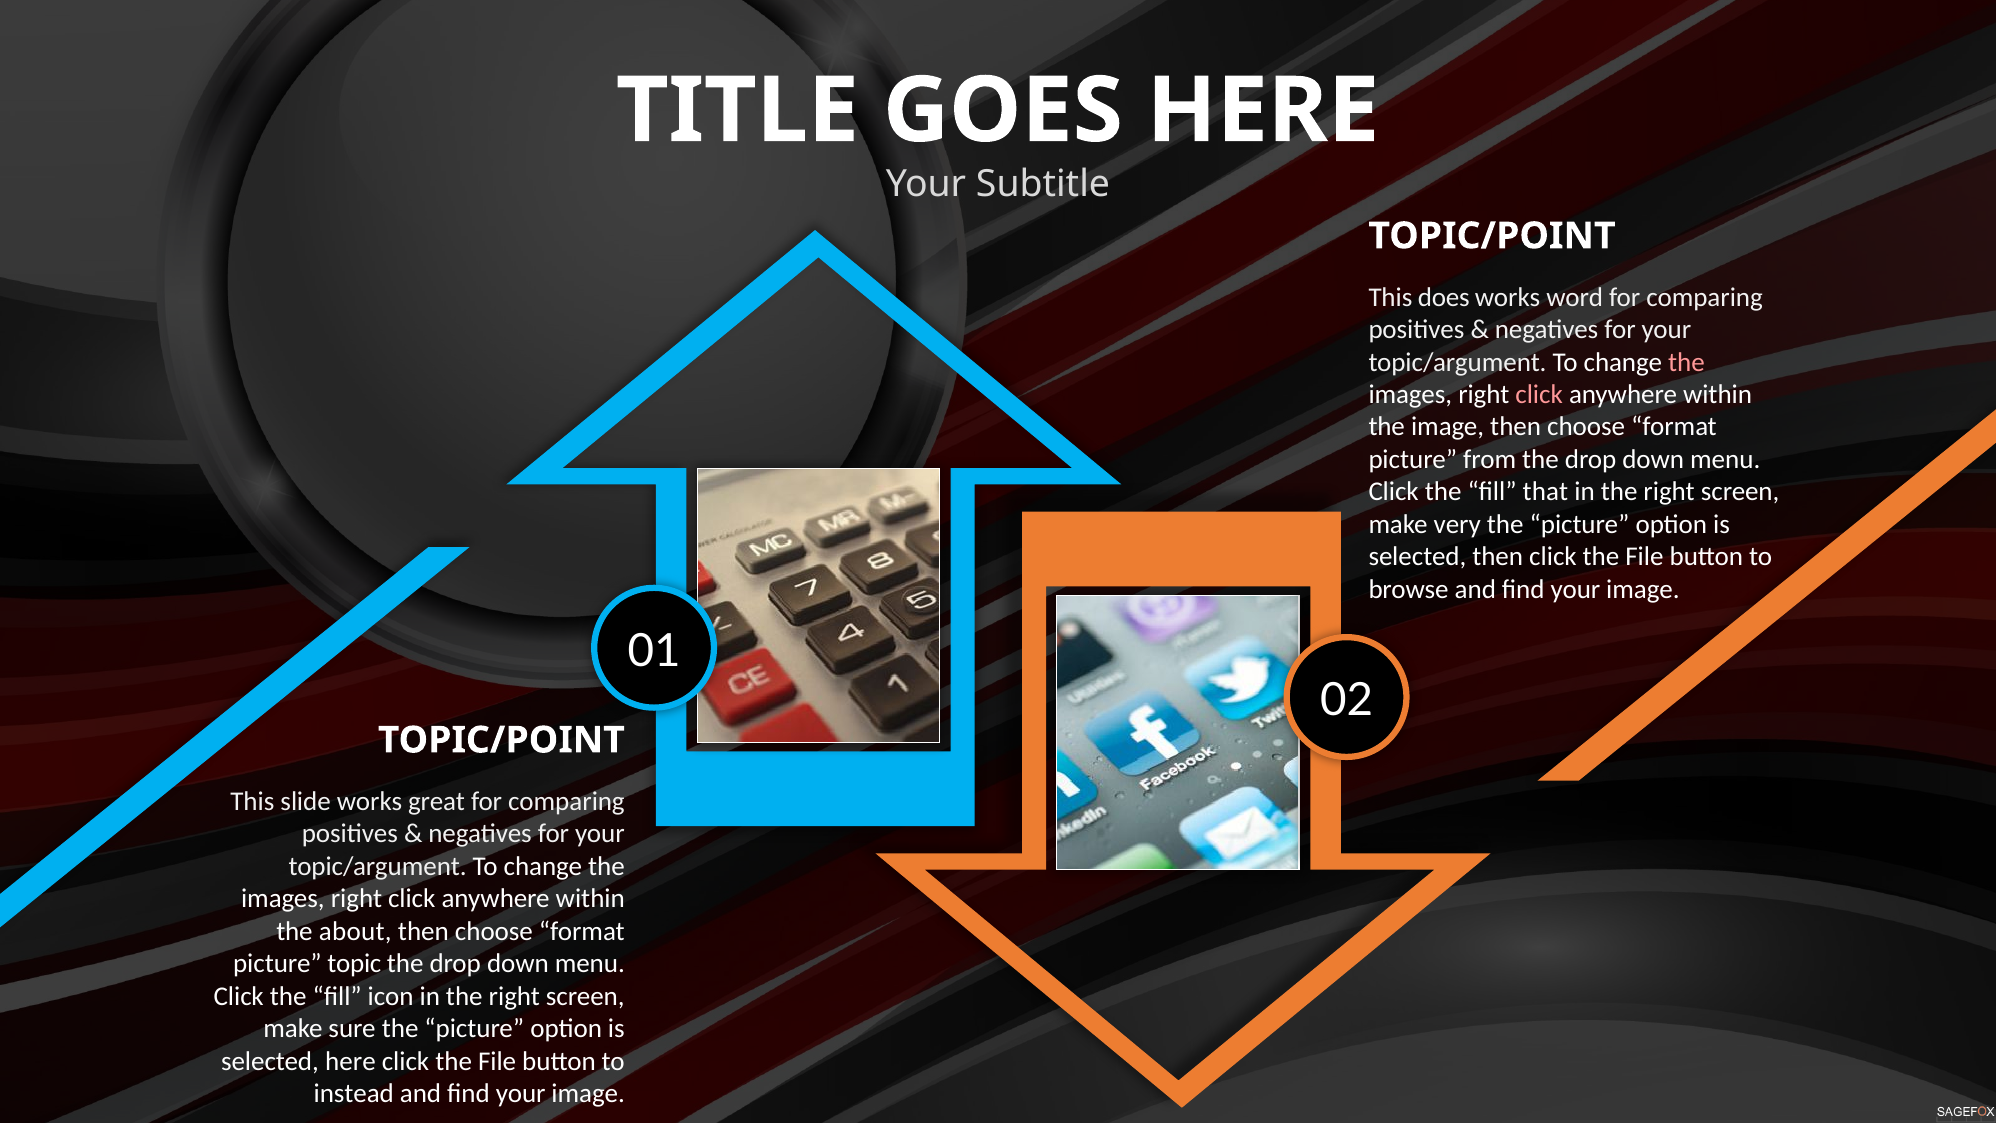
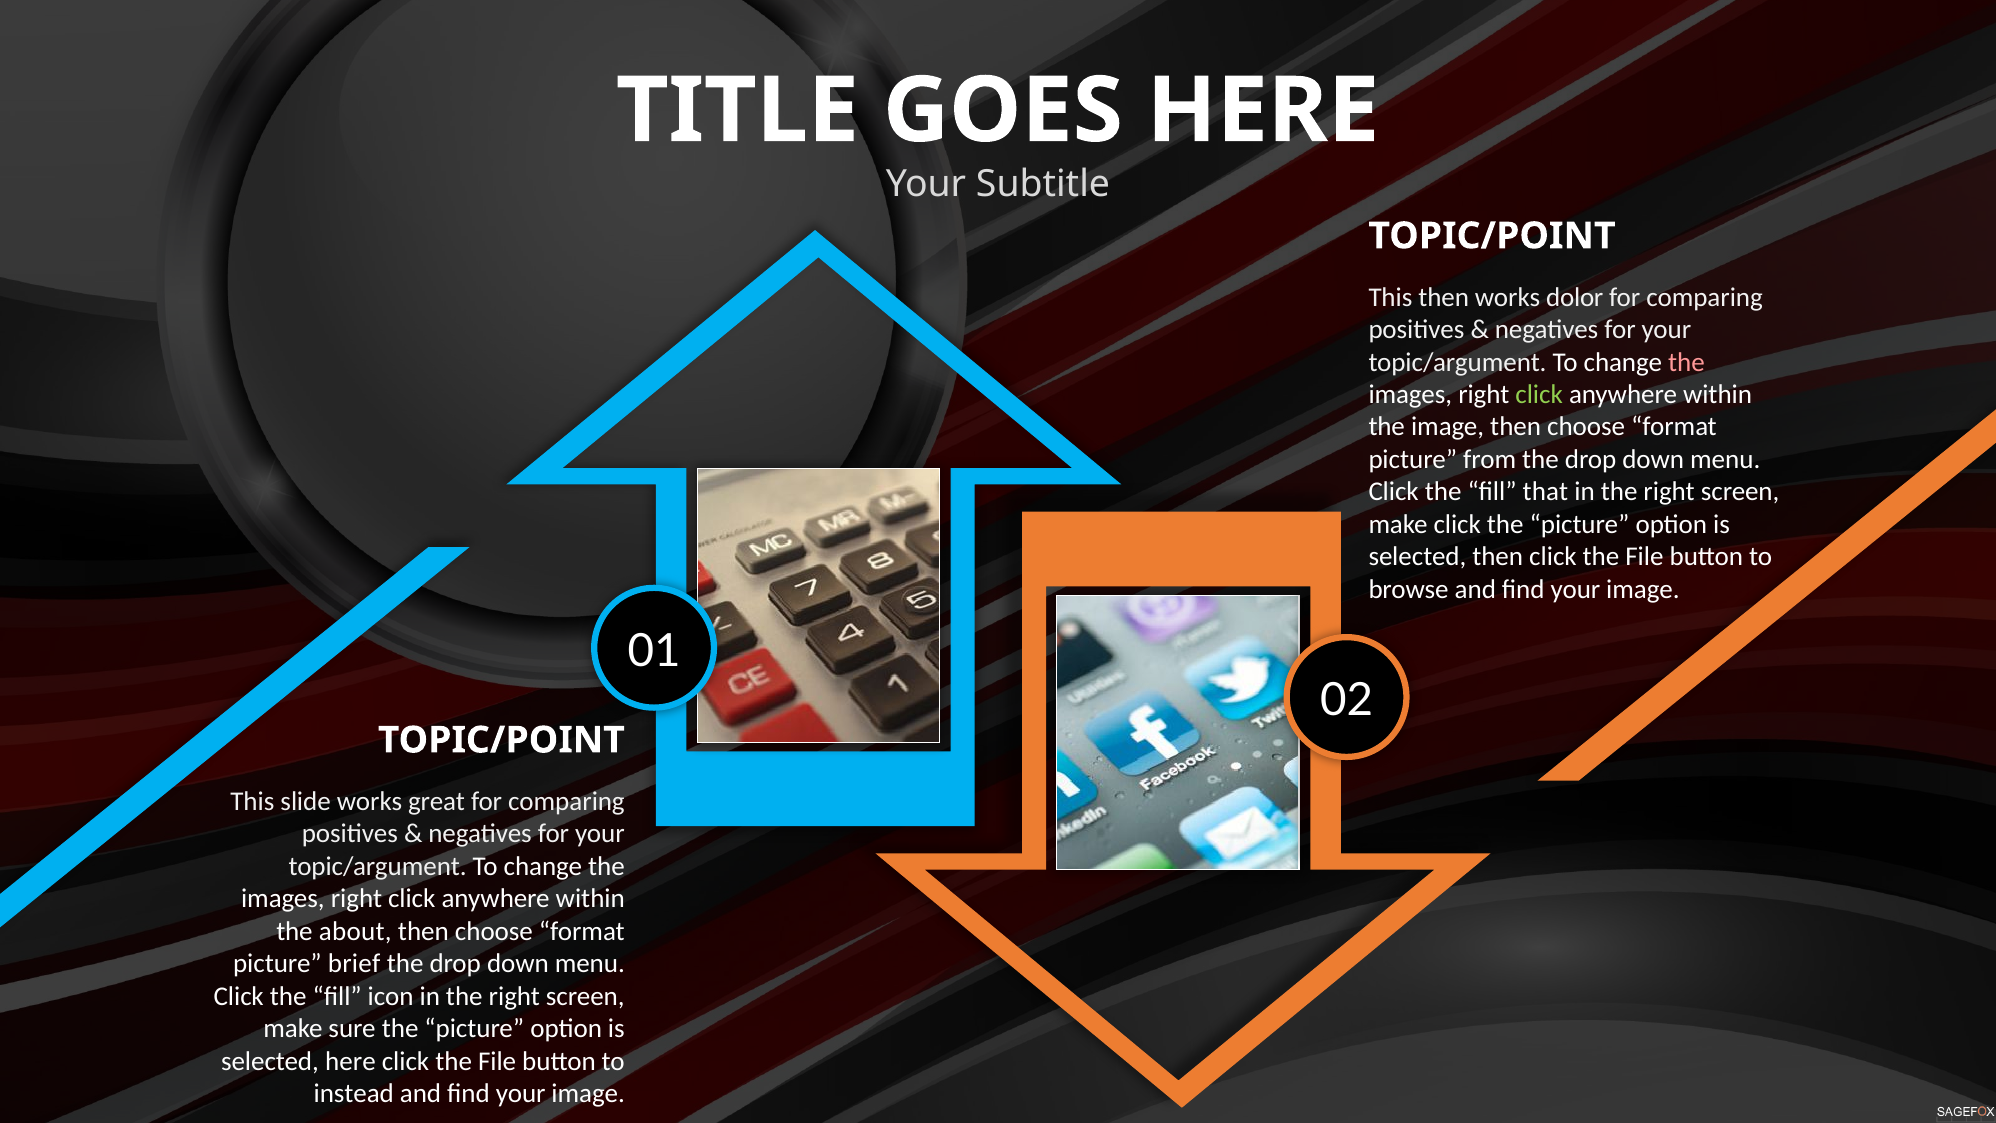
This does: does -> then (1444, 297)
word: word -> dolor (1575, 297)
click colour: pink -> light green (1539, 394)
make very: very -> click (1457, 524)
topic: topic -> brief (354, 964)
